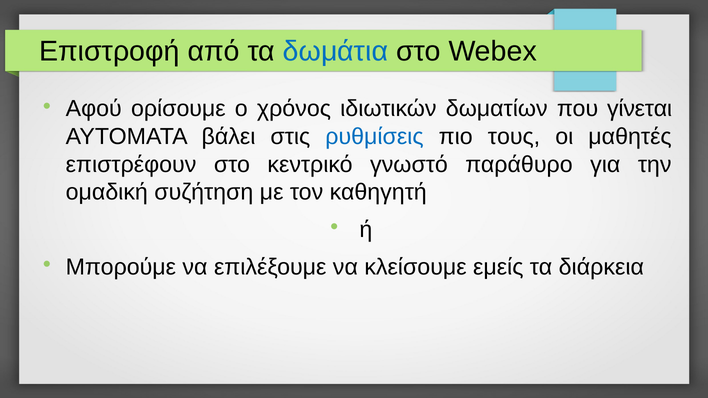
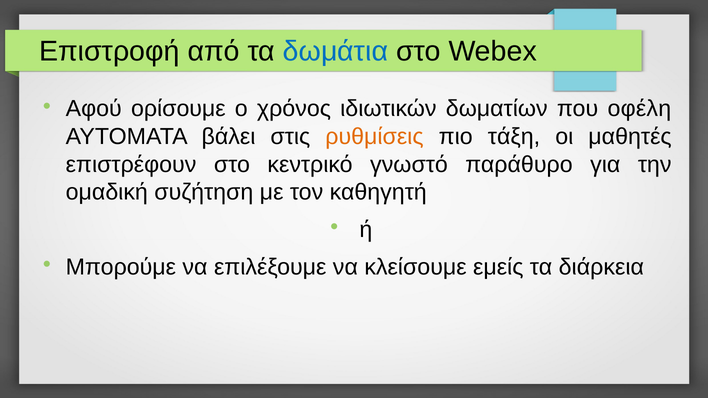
γίνεται: γίνεται -> οφέλη (639, 109)
ρυθμίσεις colour: blue -> orange (374, 137)
τους: τους -> τάξη (514, 137)
